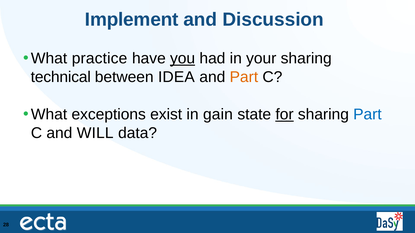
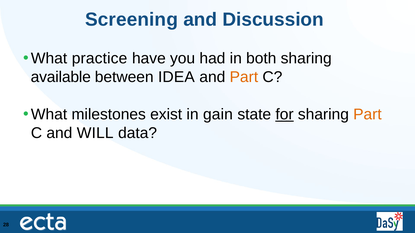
Implement: Implement -> Screening (132, 19)
you underline: present -> none (183, 59)
your: your -> both (261, 59)
technical: technical -> available (61, 77)
exceptions: exceptions -> milestones (109, 115)
Part colour: blue -> orange (367, 115)
